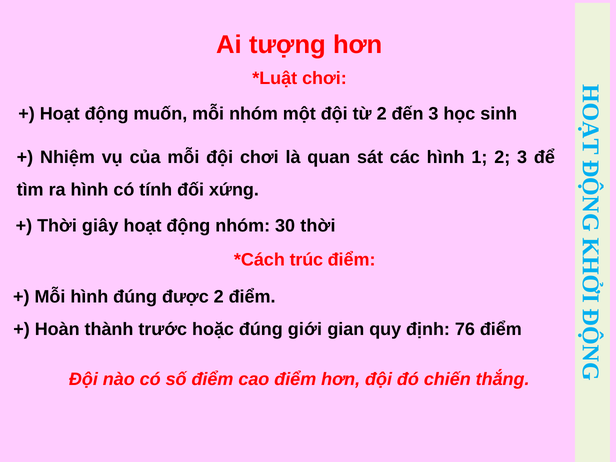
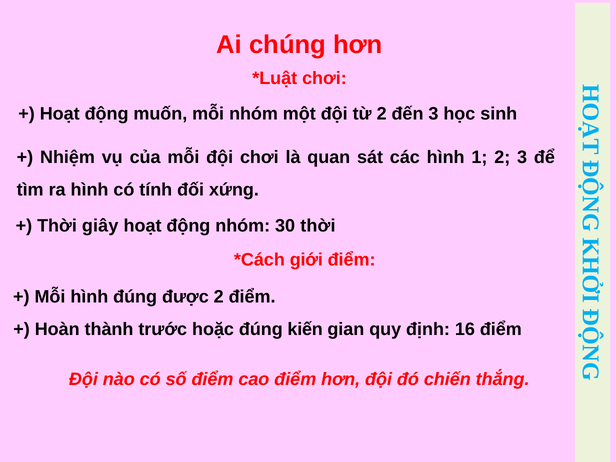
tượng: tượng -> chúng (288, 45)
trúc: trúc -> giới (306, 260)
giới: giới -> kiến (305, 329)
76: 76 -> 16 (465, 329)
